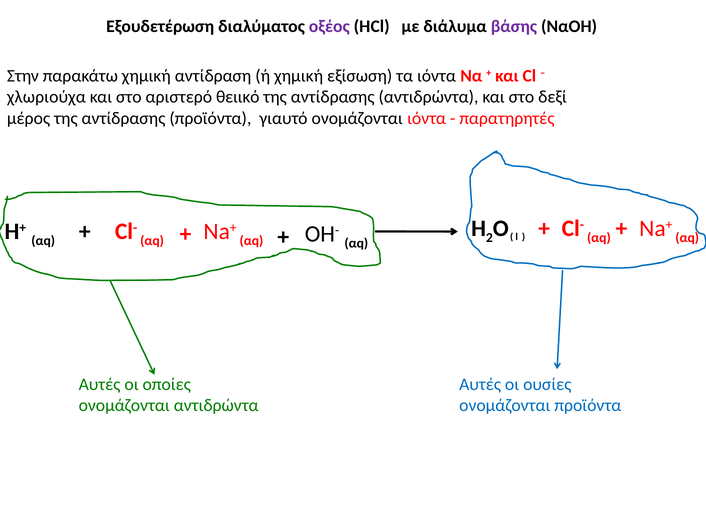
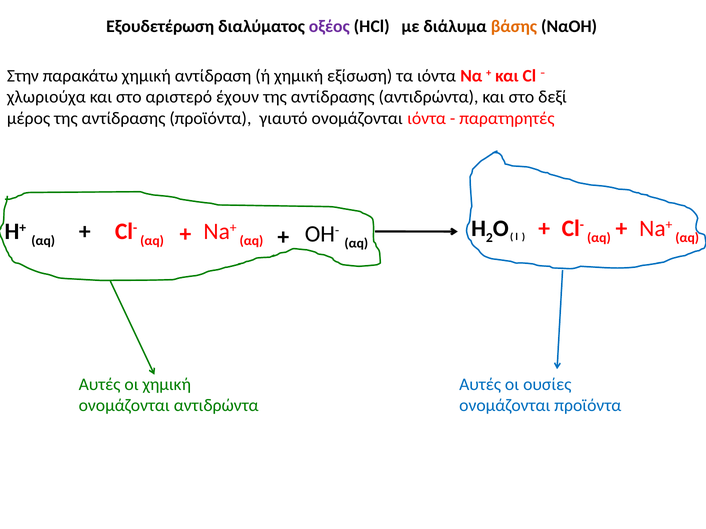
βάσης colour: purple -> orange (514, 26)
θειικό: θειικό -> έχουν (238, 97)
οι οποίες: οποίες -> χημική (167, 385)
